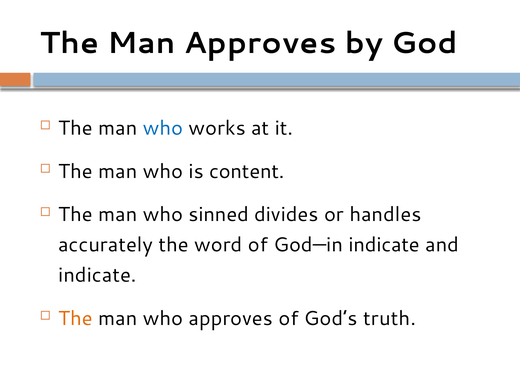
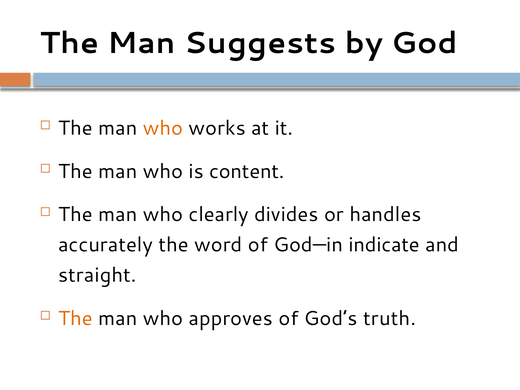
Man Approves: Approves -> Suggests (260, 43)
who colour: blue -> orange (163, 128)
sinned: sinned -> clearly (219, 215)
indicate: indicate -> straight (97, 275)
